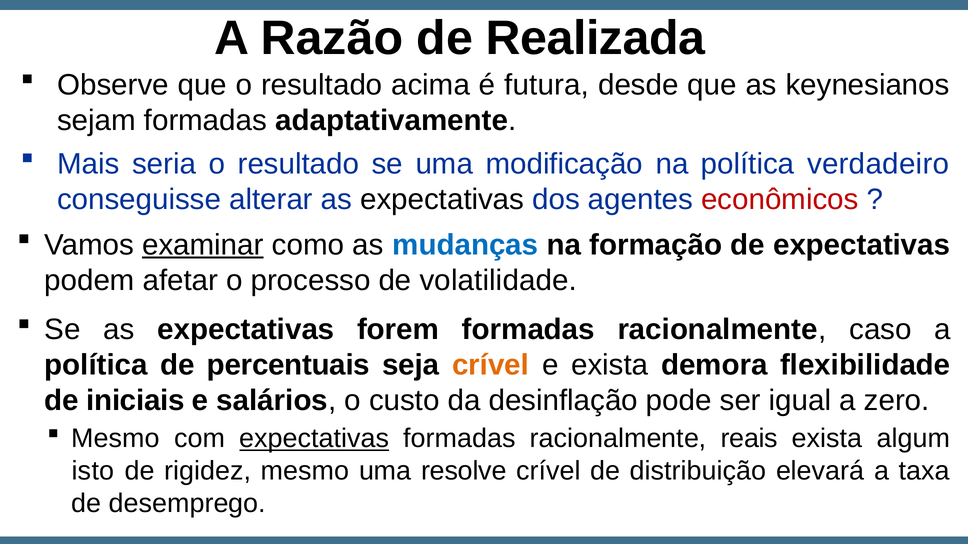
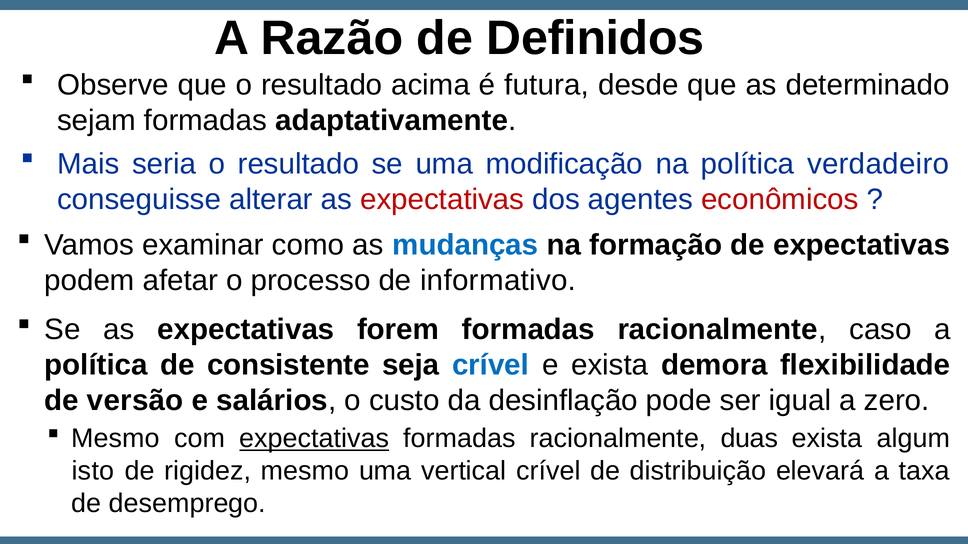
Realizada: Realizada -> Definidos (595, 38)
keynesianos: keynesianos -> determinado (868, 85)
expectativas colour: black -> red (442, 200)
examinar underline: present -> none (203, 245)
volatilidade: volatilidade -> informativo (498, 281)
percentuais: percentuais -> consistente (288, 365)
crível colour: orange -> blue (491, 365)
iniciais: iniciais -> versão (135, 401)
reais: reais -> duas (749, 439)
resolve: resolve -> vertical (464, 471)
